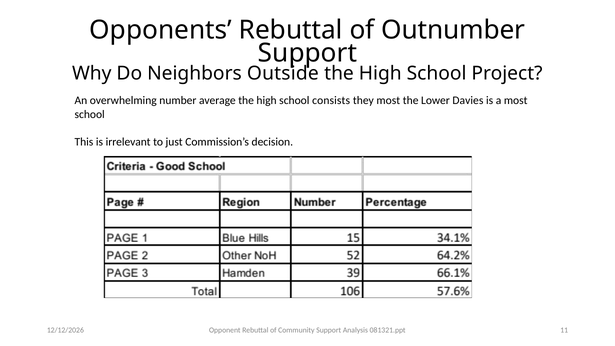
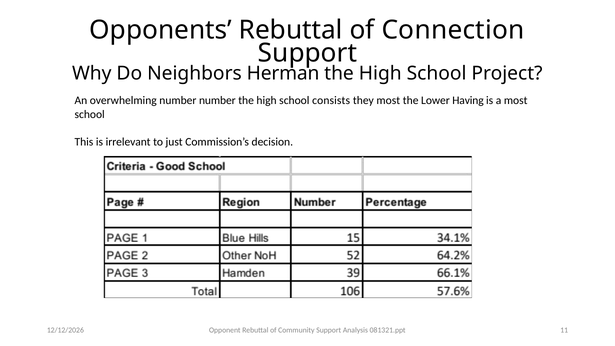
Outnumber: Outnumber -> Connection (453, 30)
Outside: Outside -> Herman (283, 73)
number average: average -> number (217, 101)
Davies: Davies -> Having (468, 101)
